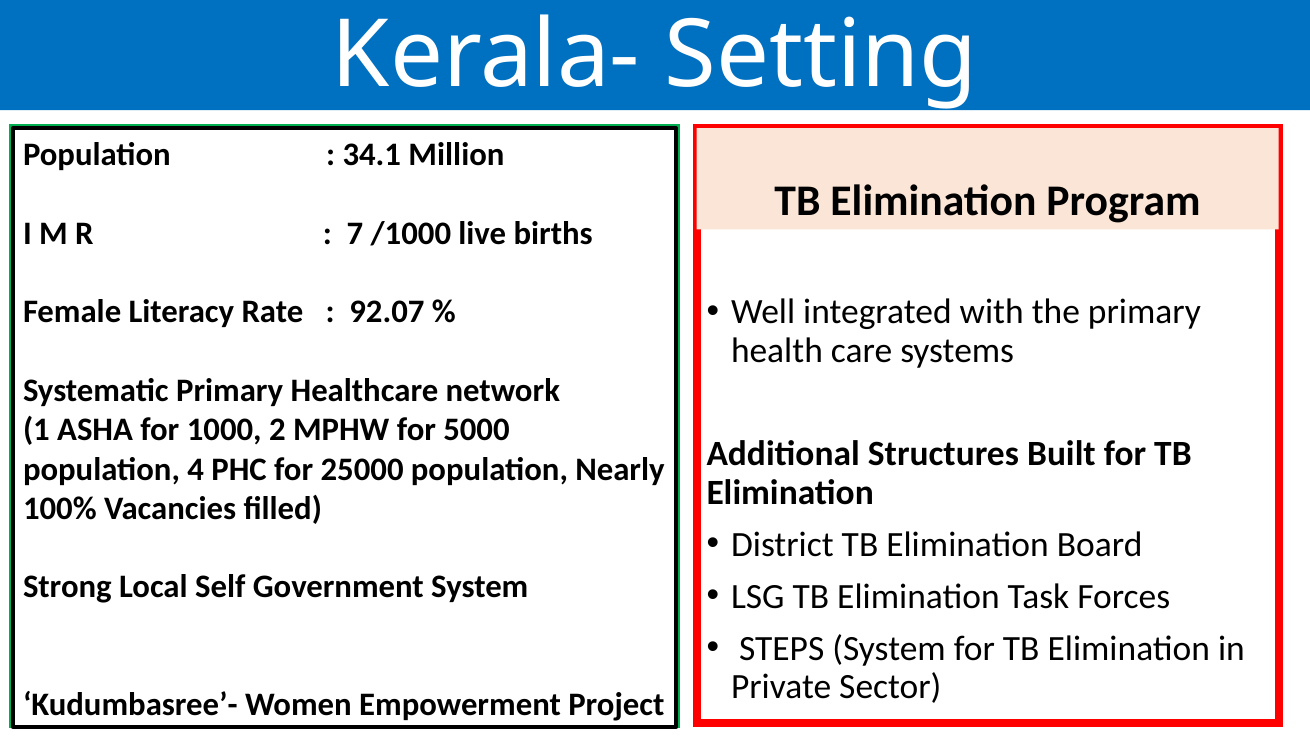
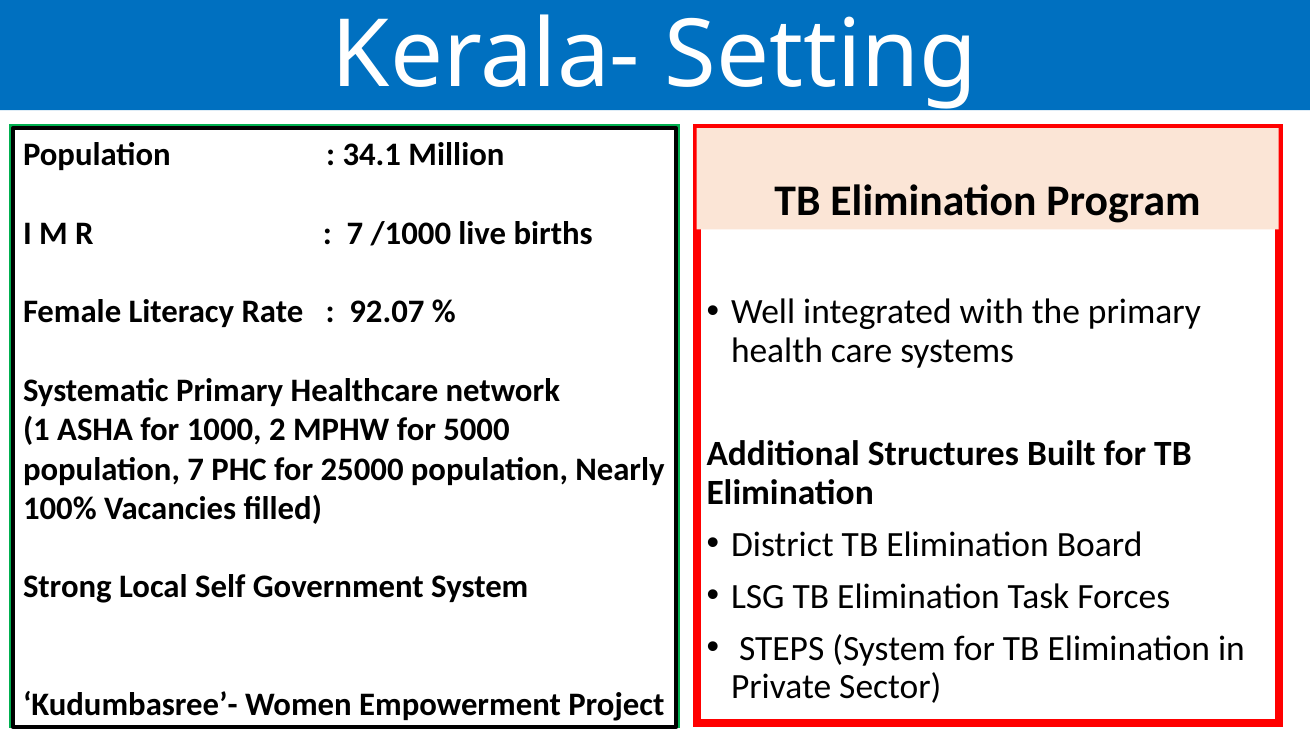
population 4: 4 -> 7 (196, 469)
